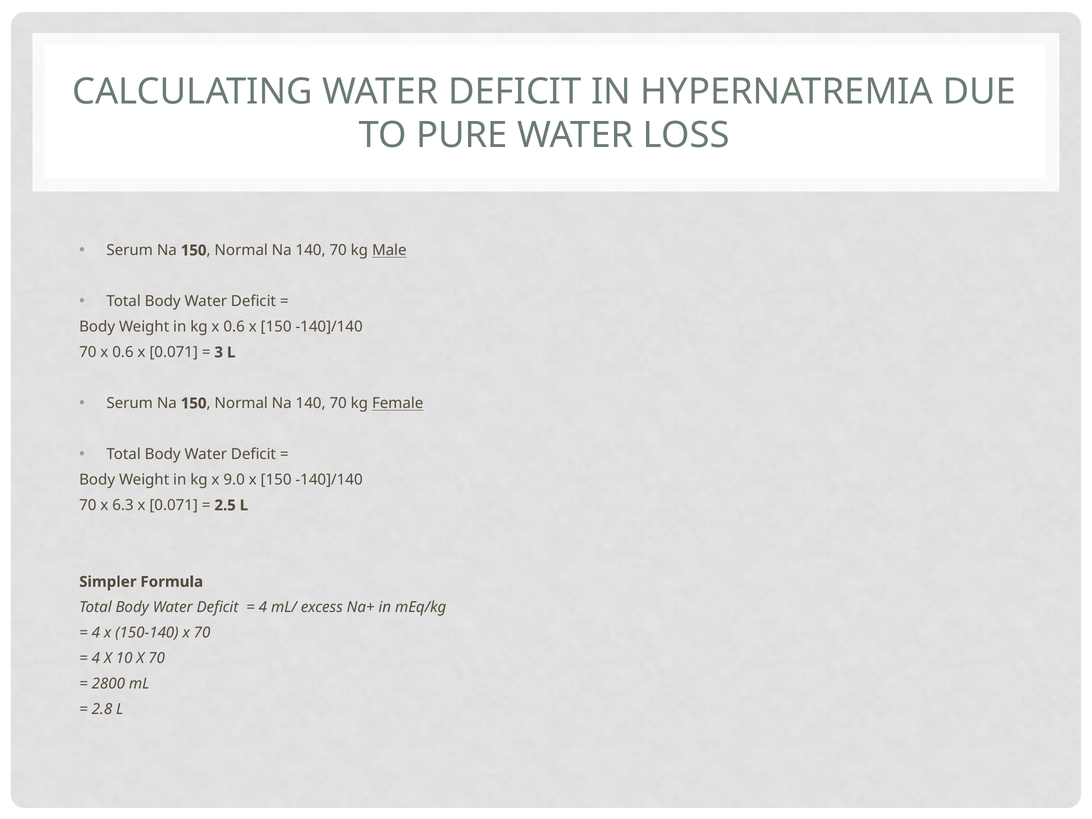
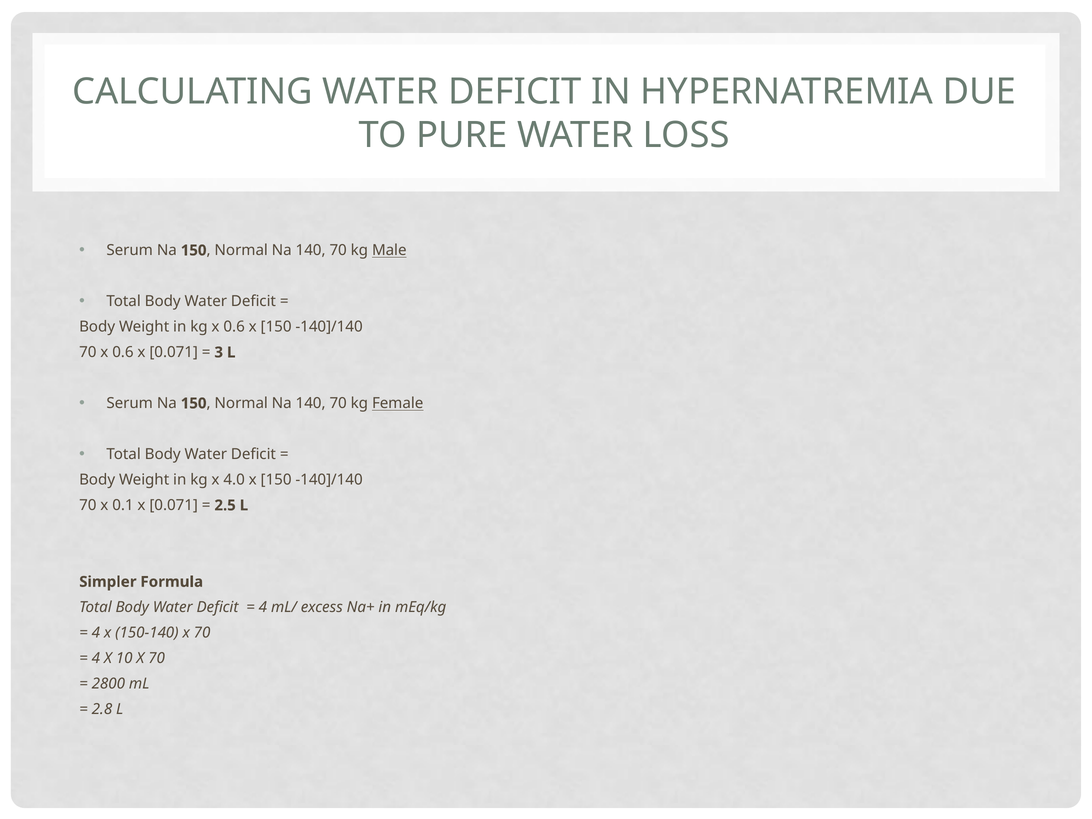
9.0: 9.0 -> 4.0 (234, 480)
6.3: 6.3 -> 0.1 (123, 505)
